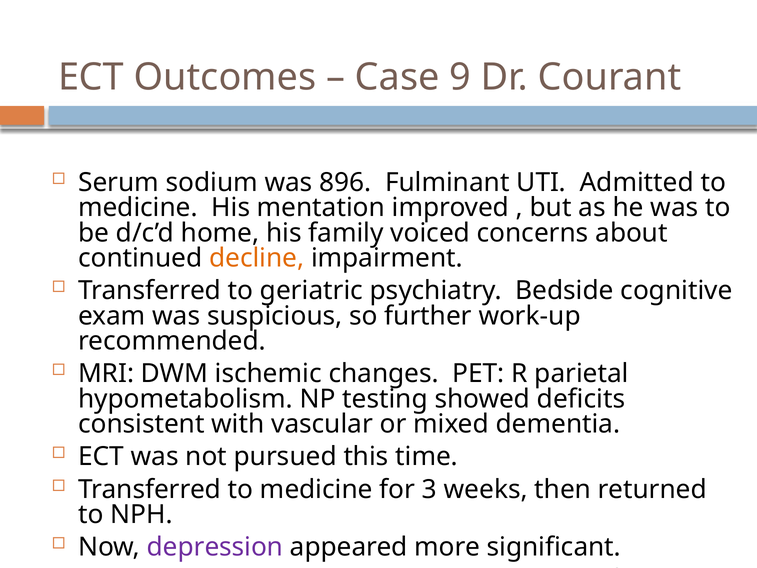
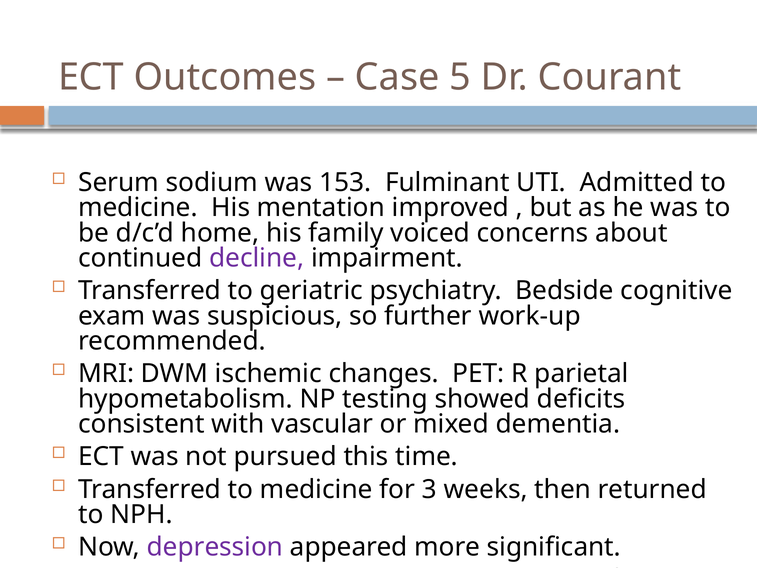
9: 9 -> 5 (460, 77)
896: 896 -> 153 (345, 182)
decline colour: orange -> purple (257, 258)
